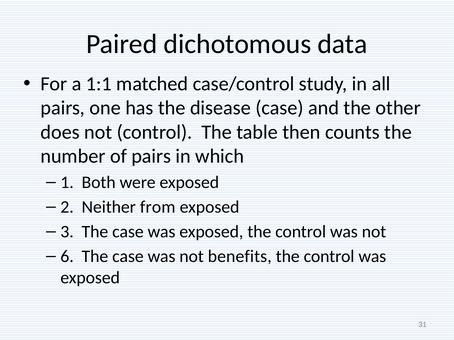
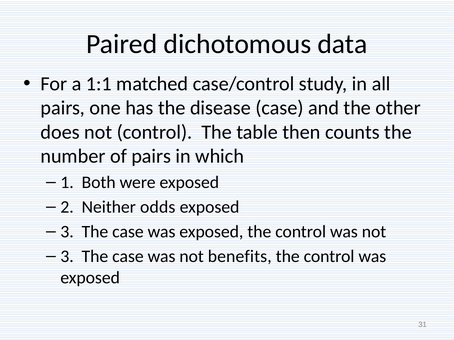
from: from -> odds (158, 207)
6: 6 -> 3 (67, 257)
